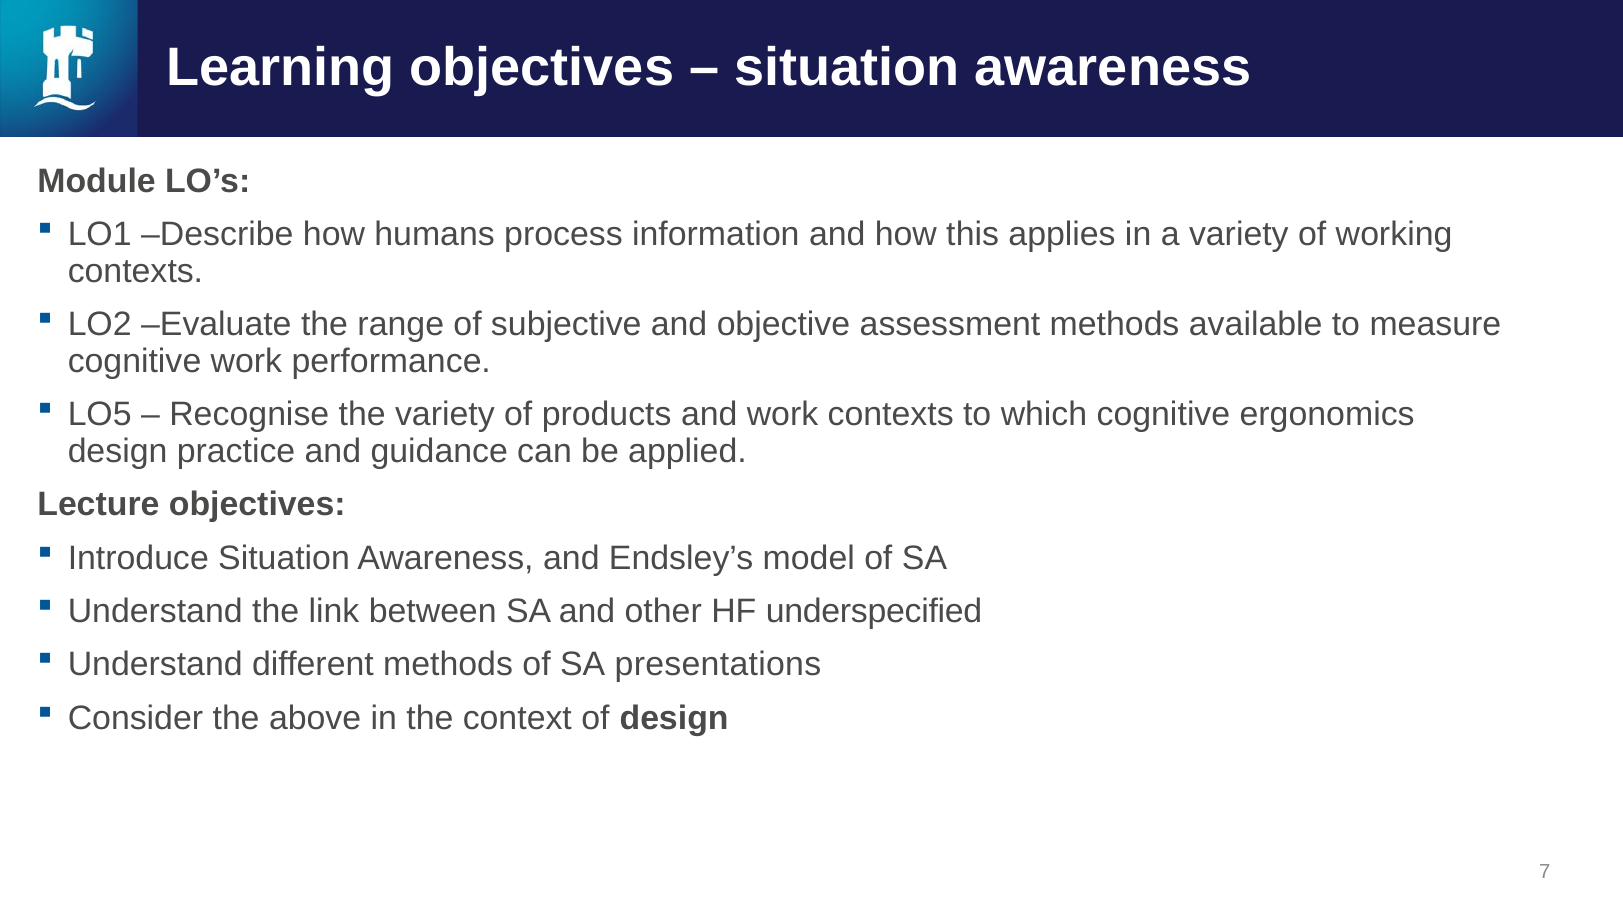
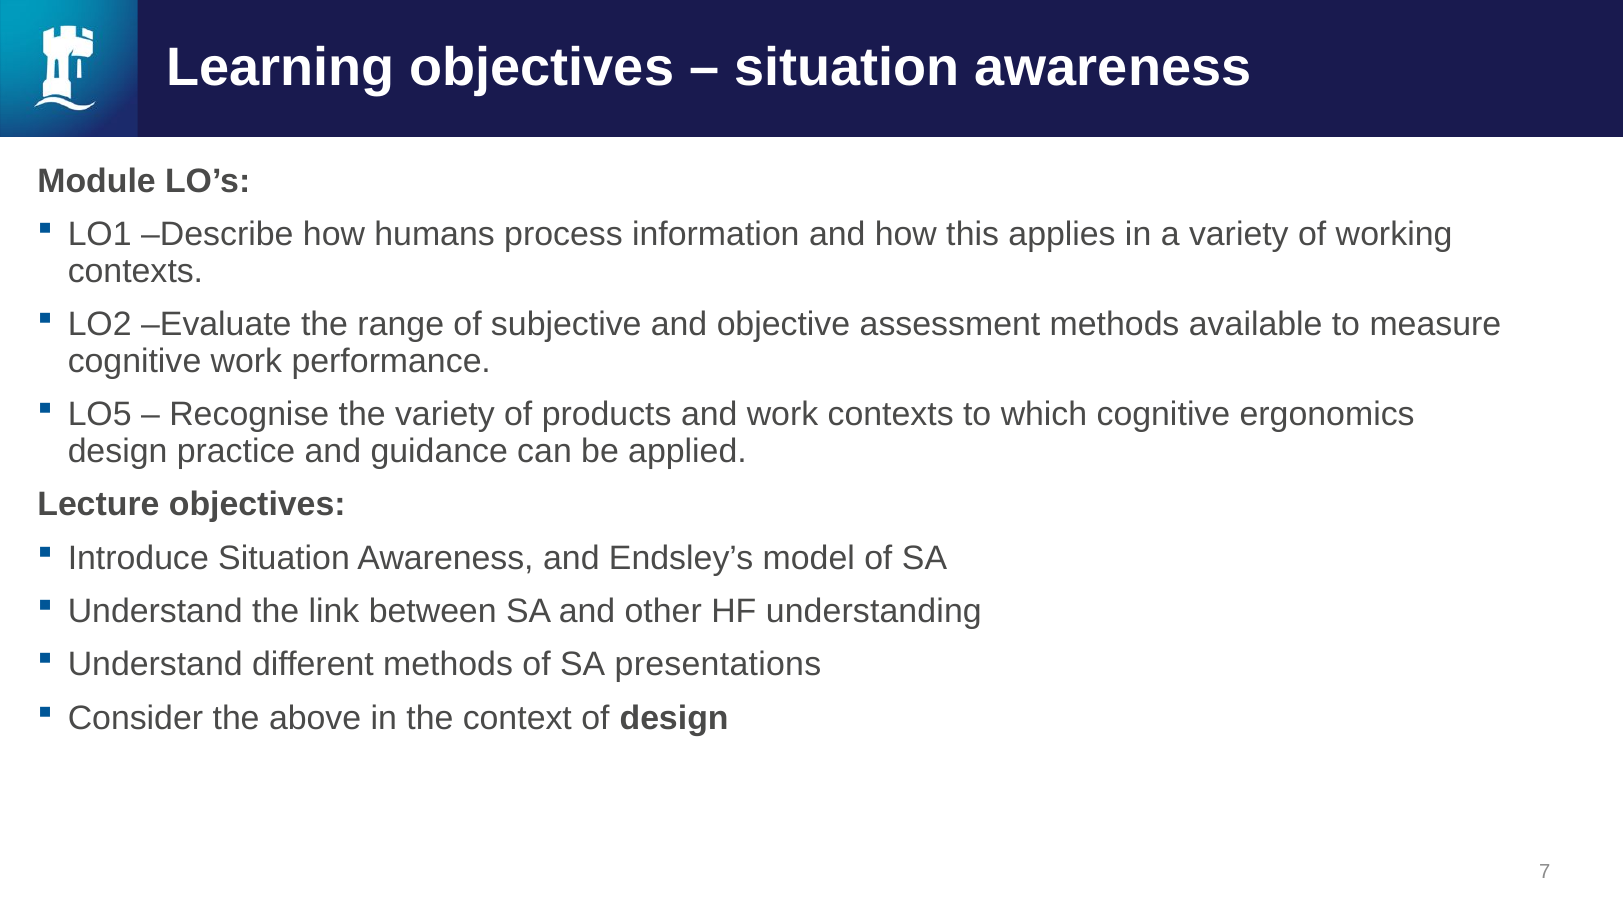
underspecified: underspecified -> understanding (874, 611)
